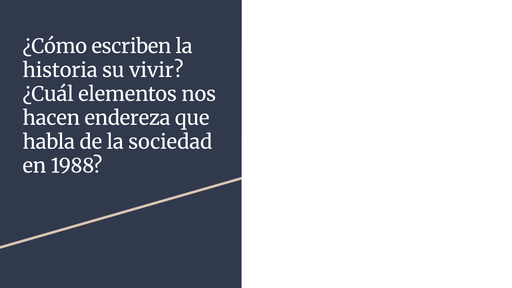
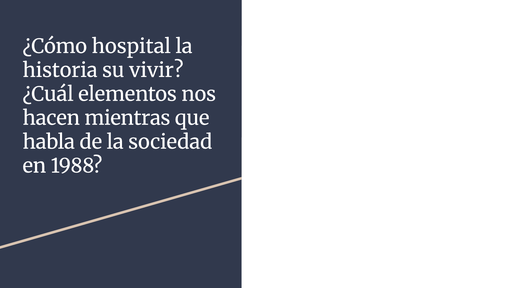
escriben: escriben -> hospital (131, 47)
endereza: endereza -> mientras (127, 118)
